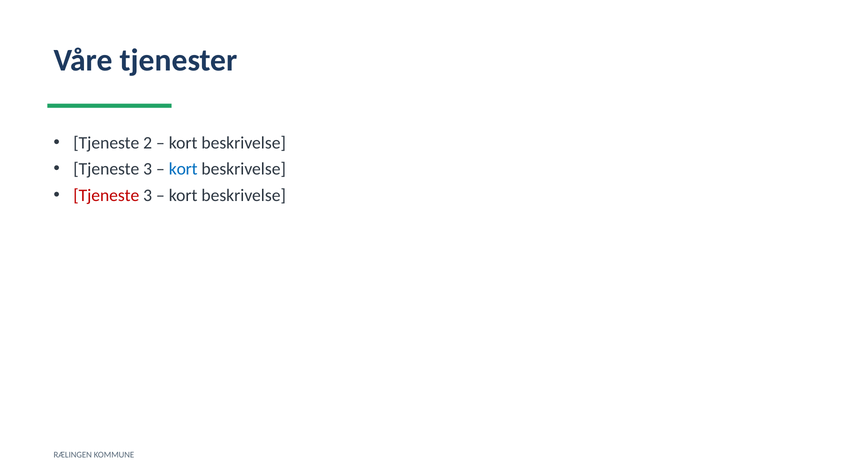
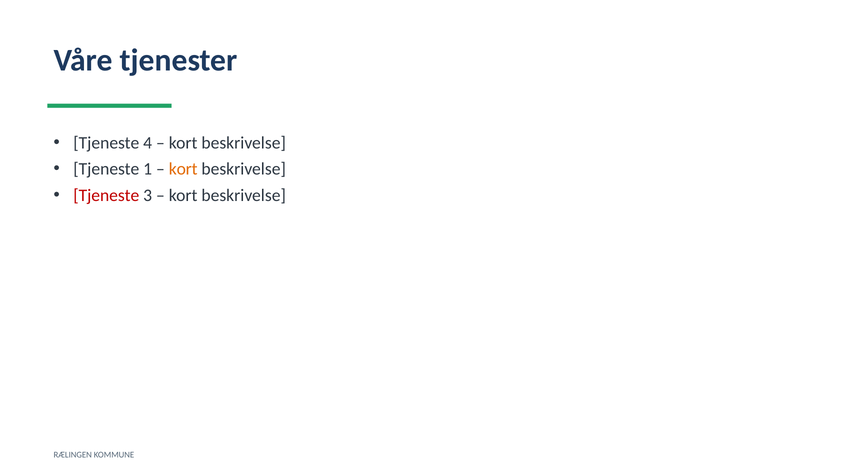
2: 2 -> 4 (148, 143)
3: 3 -> 1 (148, 169)
kort colour: blue -> orange (183, 169)
